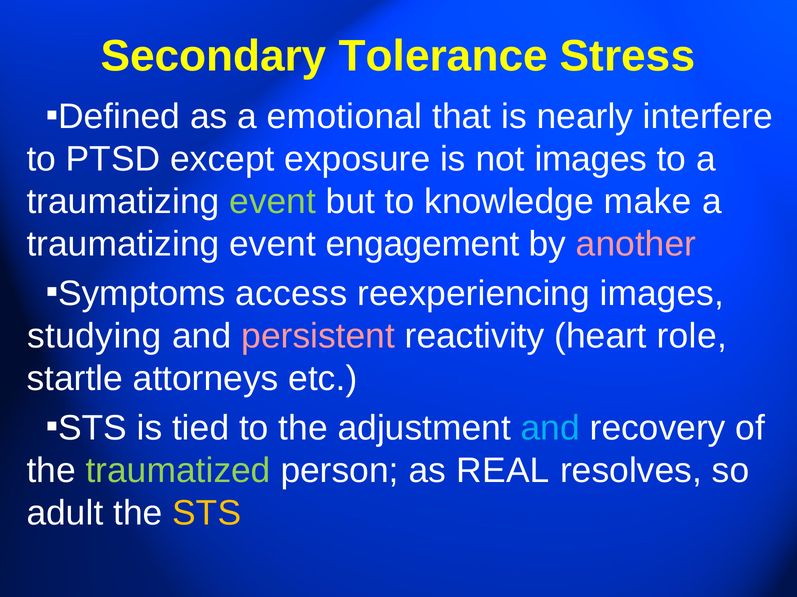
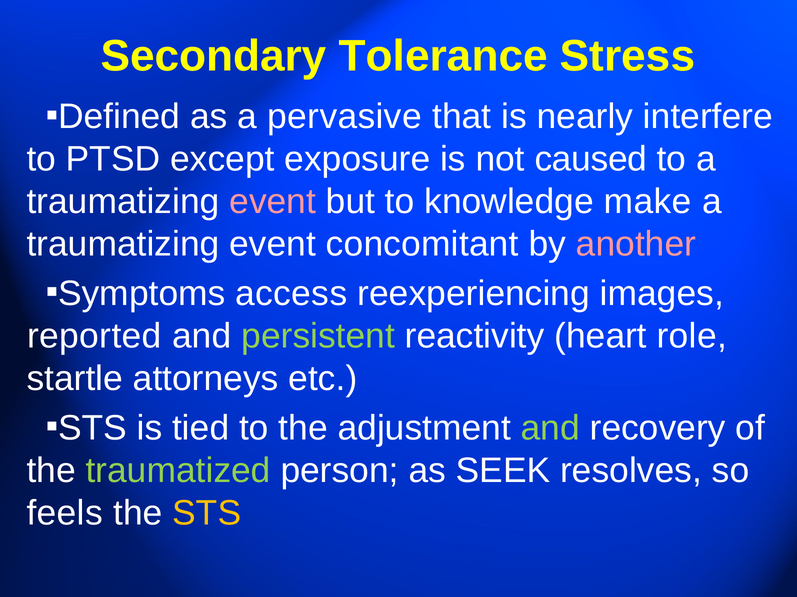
emotional: emotional -> pervasive (344, 117)
not images: images -> caused (591, 159)
event colour: light green -> pink (273, 202)
engagement: engagement -> concomitant (422, 244)
studying: studying -> reported (94, 336)
persistent colour: pink -> light green (318, 336)
and colour: light blue -> light green (550, 429)
REAL: REAL -> SEEK (503, 471)
adult: adult -> feels (65, 514)
